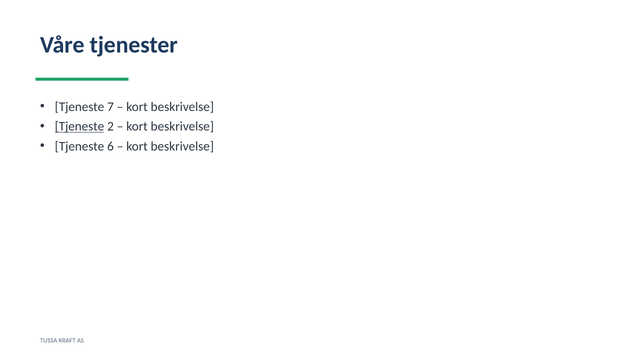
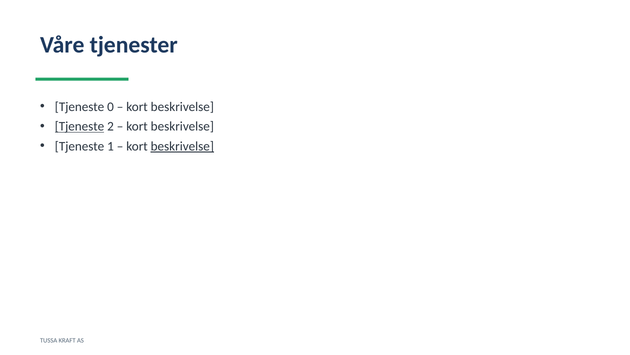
7: 7 -> 0 (110, 107)
6: 6 -> 1 (110, 146)
beskrivelse underline: none -> present (182, 146)
